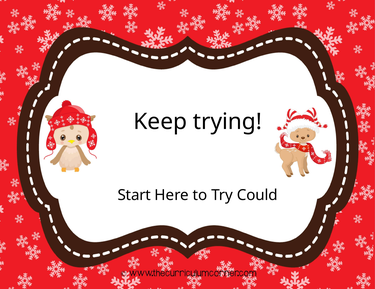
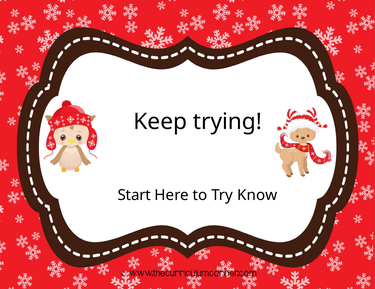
Could: Could -> Know (257, 196)
